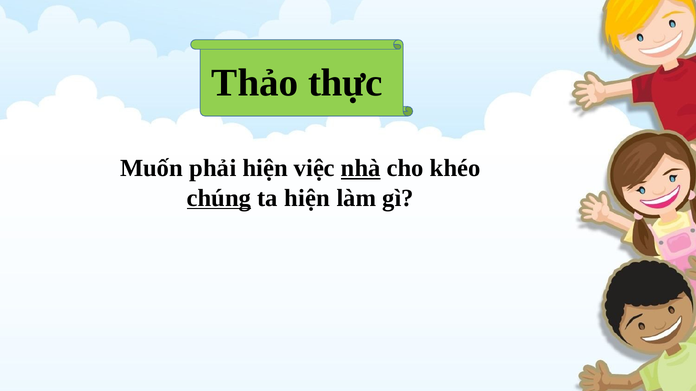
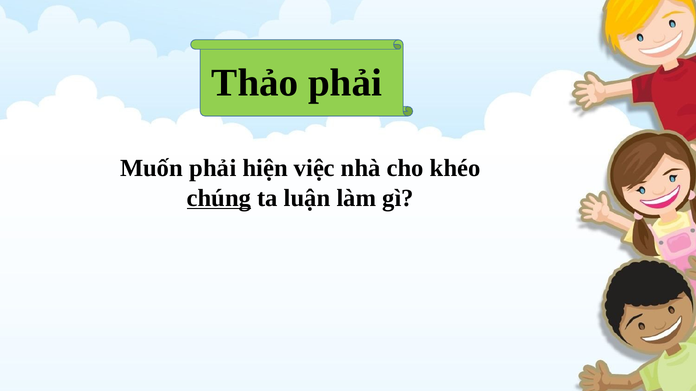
Thảo thực: thực -> phải (345, 83)
nhà underline: present -> none (361, 169)
ta hiện: hiện -> luận (307, 198)
